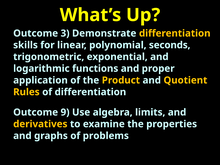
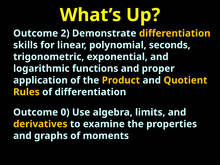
3: 3 -> 2 (65, 33)
9: 9 -> 0 (65, 112)
problems: problems -> moments (106, 136)
